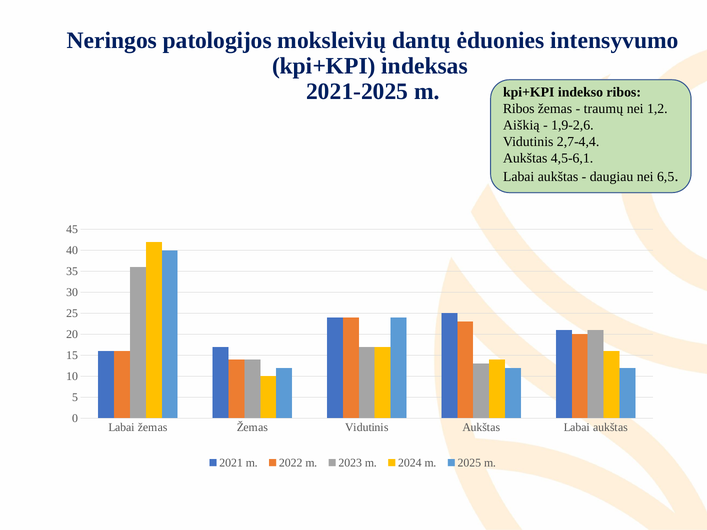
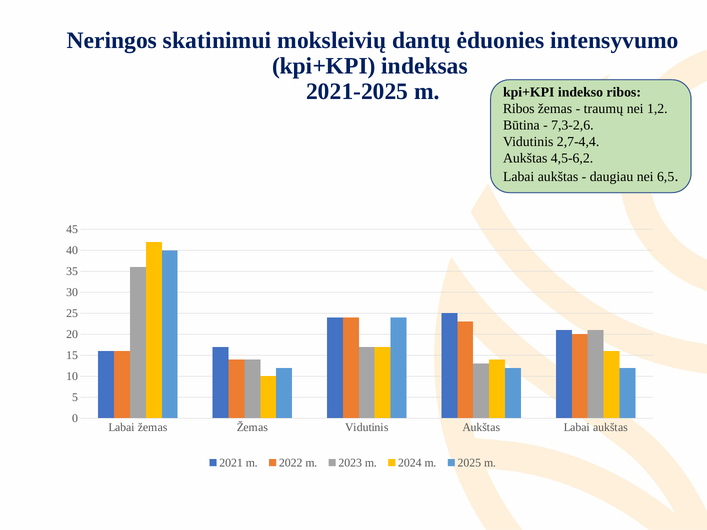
patologijos: patologijos -> skatinimui (217, 41)
Aiškią: Aiškią -> Būtina (521, 125)
1,9-2,6: 1,9-2,6 -> 7,3-2,6 (572, 125)
4,5-6,1: 4,5-6,1 -> 4,5-6,2 (572, 158)
